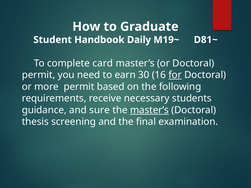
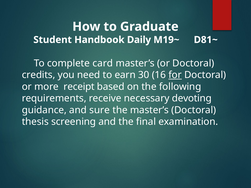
permit: permit -> credits (39, 75)
more permit: permit -> receipt (79, 87)
students: students -> devoting (192, 98)
master’s underline: present -> none (149, 110)
